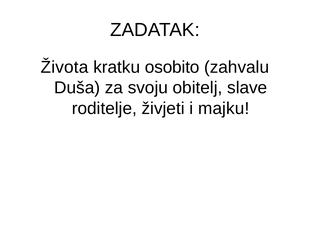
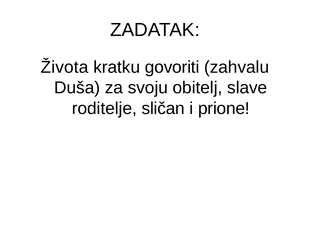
osobito: osobito -> govoriti (172, 67)
živjeti: živjeti -> sličan (163, 109)
majku: majku -> prione (224, 109)
